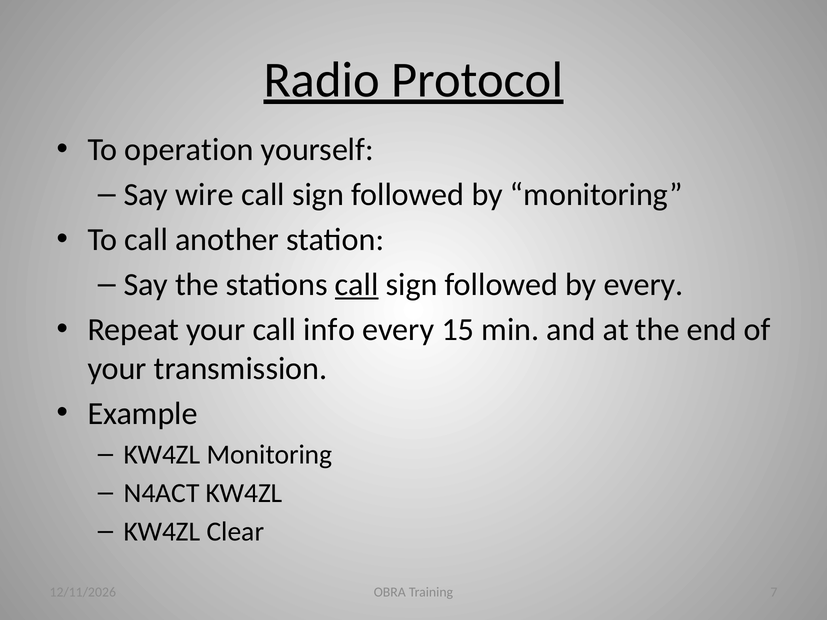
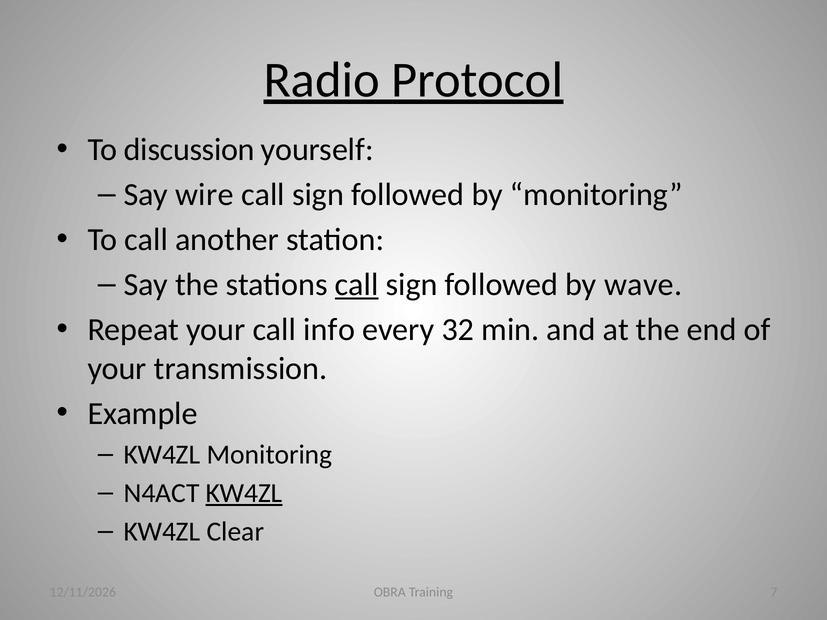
operation: operation -> discussion (189, 150)
by every: every -> wave (643, 285)
15: 15 -> 32 (458, 330)
KW4ZL underline: none -> present (244, 493)
